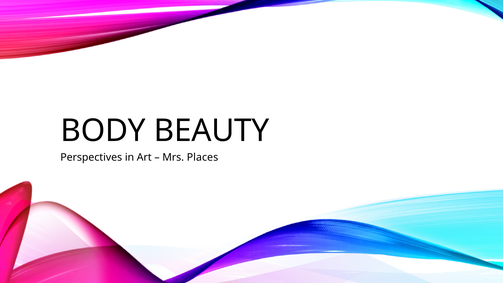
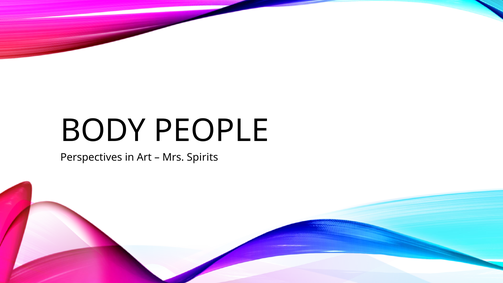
BEAUTY: BEAUTY -> PEOPLE (211, 131)
Places: Places -> Spirits (202, 157)
